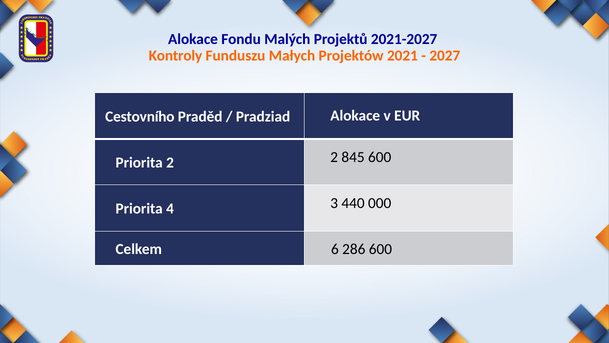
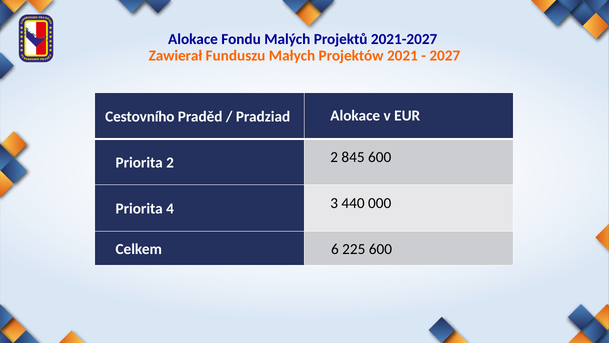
Kontroly: Kontroly -> Zawierał (175, 56)
286: 286 -> 225 (354, 249)
